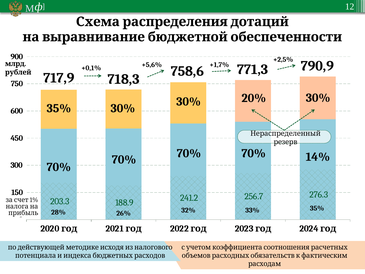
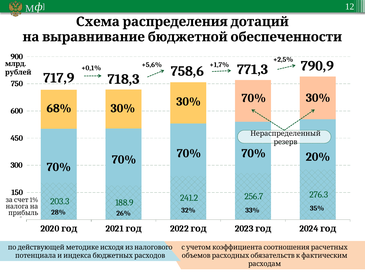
30% 20%: 20% -> 70% (254, 98)
35%: 35% -> 68% (59, 108)
14%: 14% -> 20% (318, 157)
